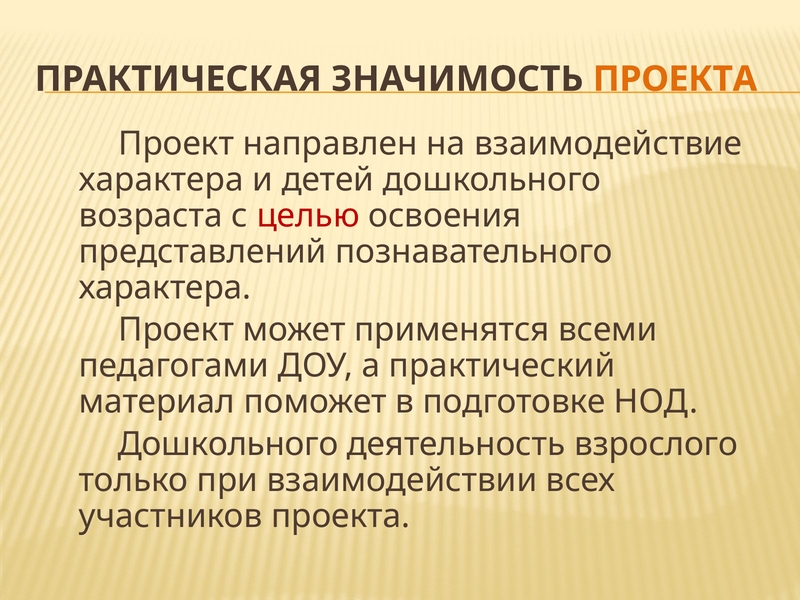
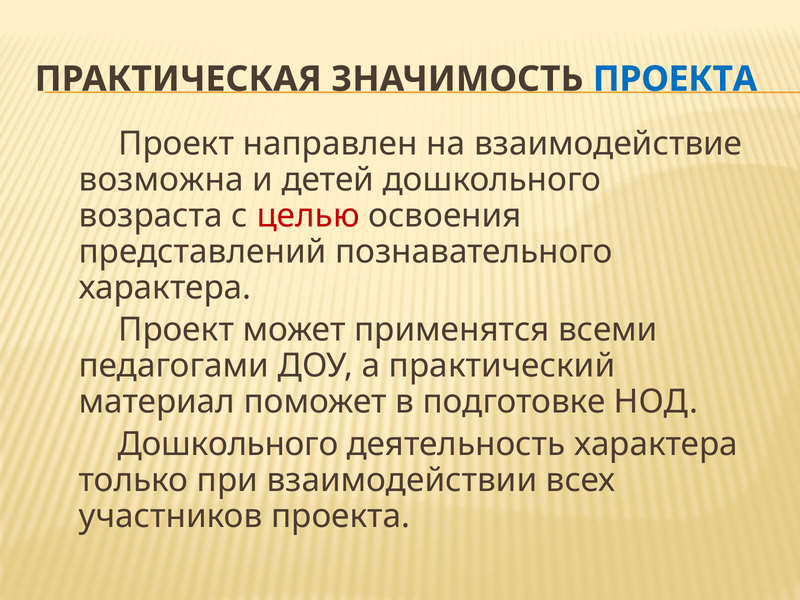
ПРОЕКТА colour: orange -> blue (675, 79)
характера: характера -> возможна (161, 180)
деятельность взрослого: взрослого -> характера (656, 444)
